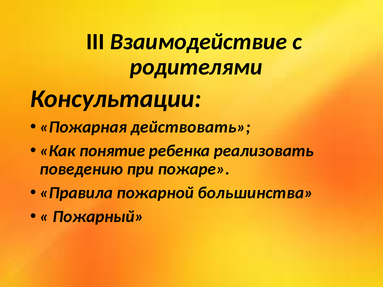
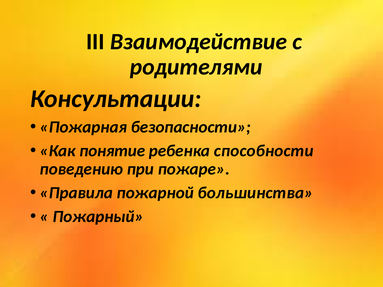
действовать: действовать -> безопасности (191, 127)
реализовать: реализовать -> способности (264, 151)
